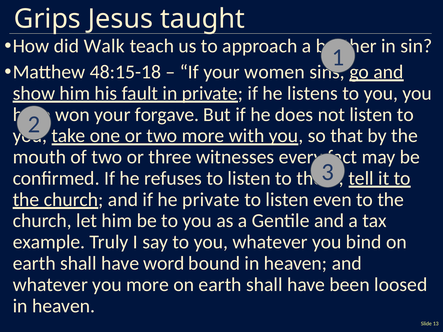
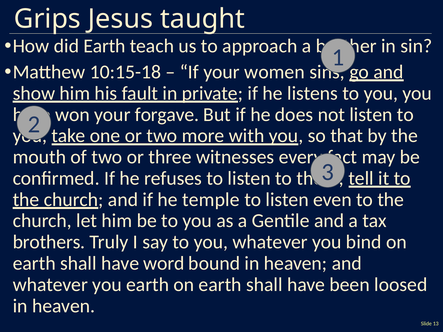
did Walk: Walk -> Earth (105, 46)
48:15-18: 48:15-18 -> 10:15-18 (125, 72)
he private: private -> temple (211, 200)
example: example -> brothers (49, 242)
you more: more -> earth (148, 285)
